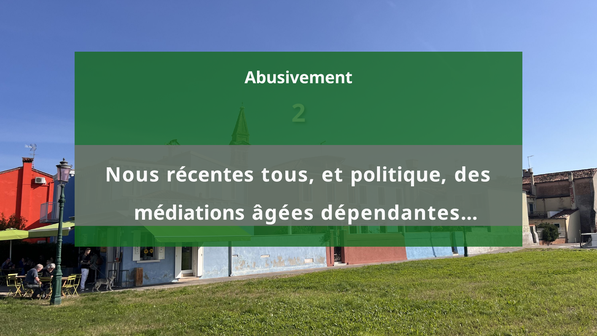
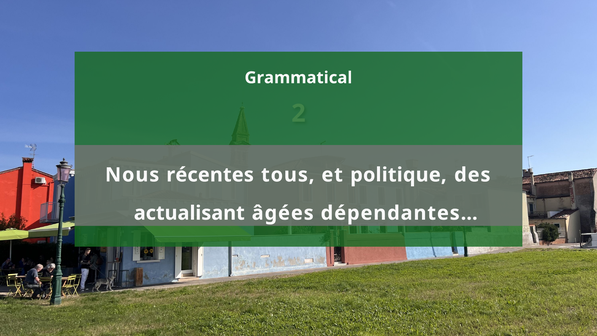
Abusivement: Abusivement -> Grammatical (298, 78)
médiations: médiations -> actualisant (189, 213)
